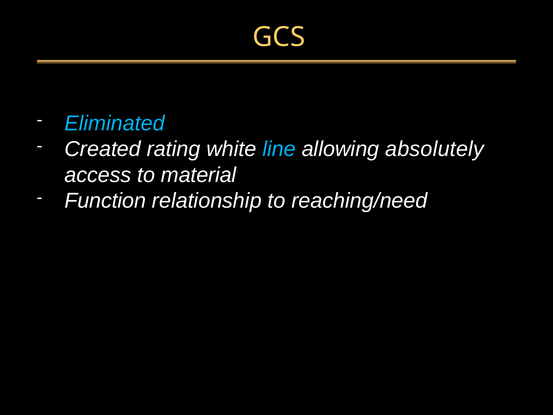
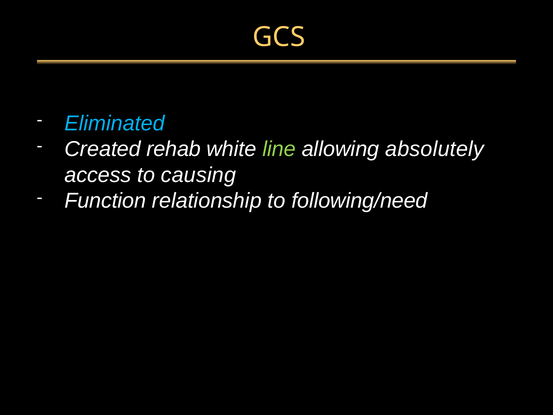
rating: rating -> rehab (174, 149)
line colour: light blue -> light green (279, 149)
material: material -> causing (198, 175)
reaching/need: reaching/need -> following/need (359, 201)
